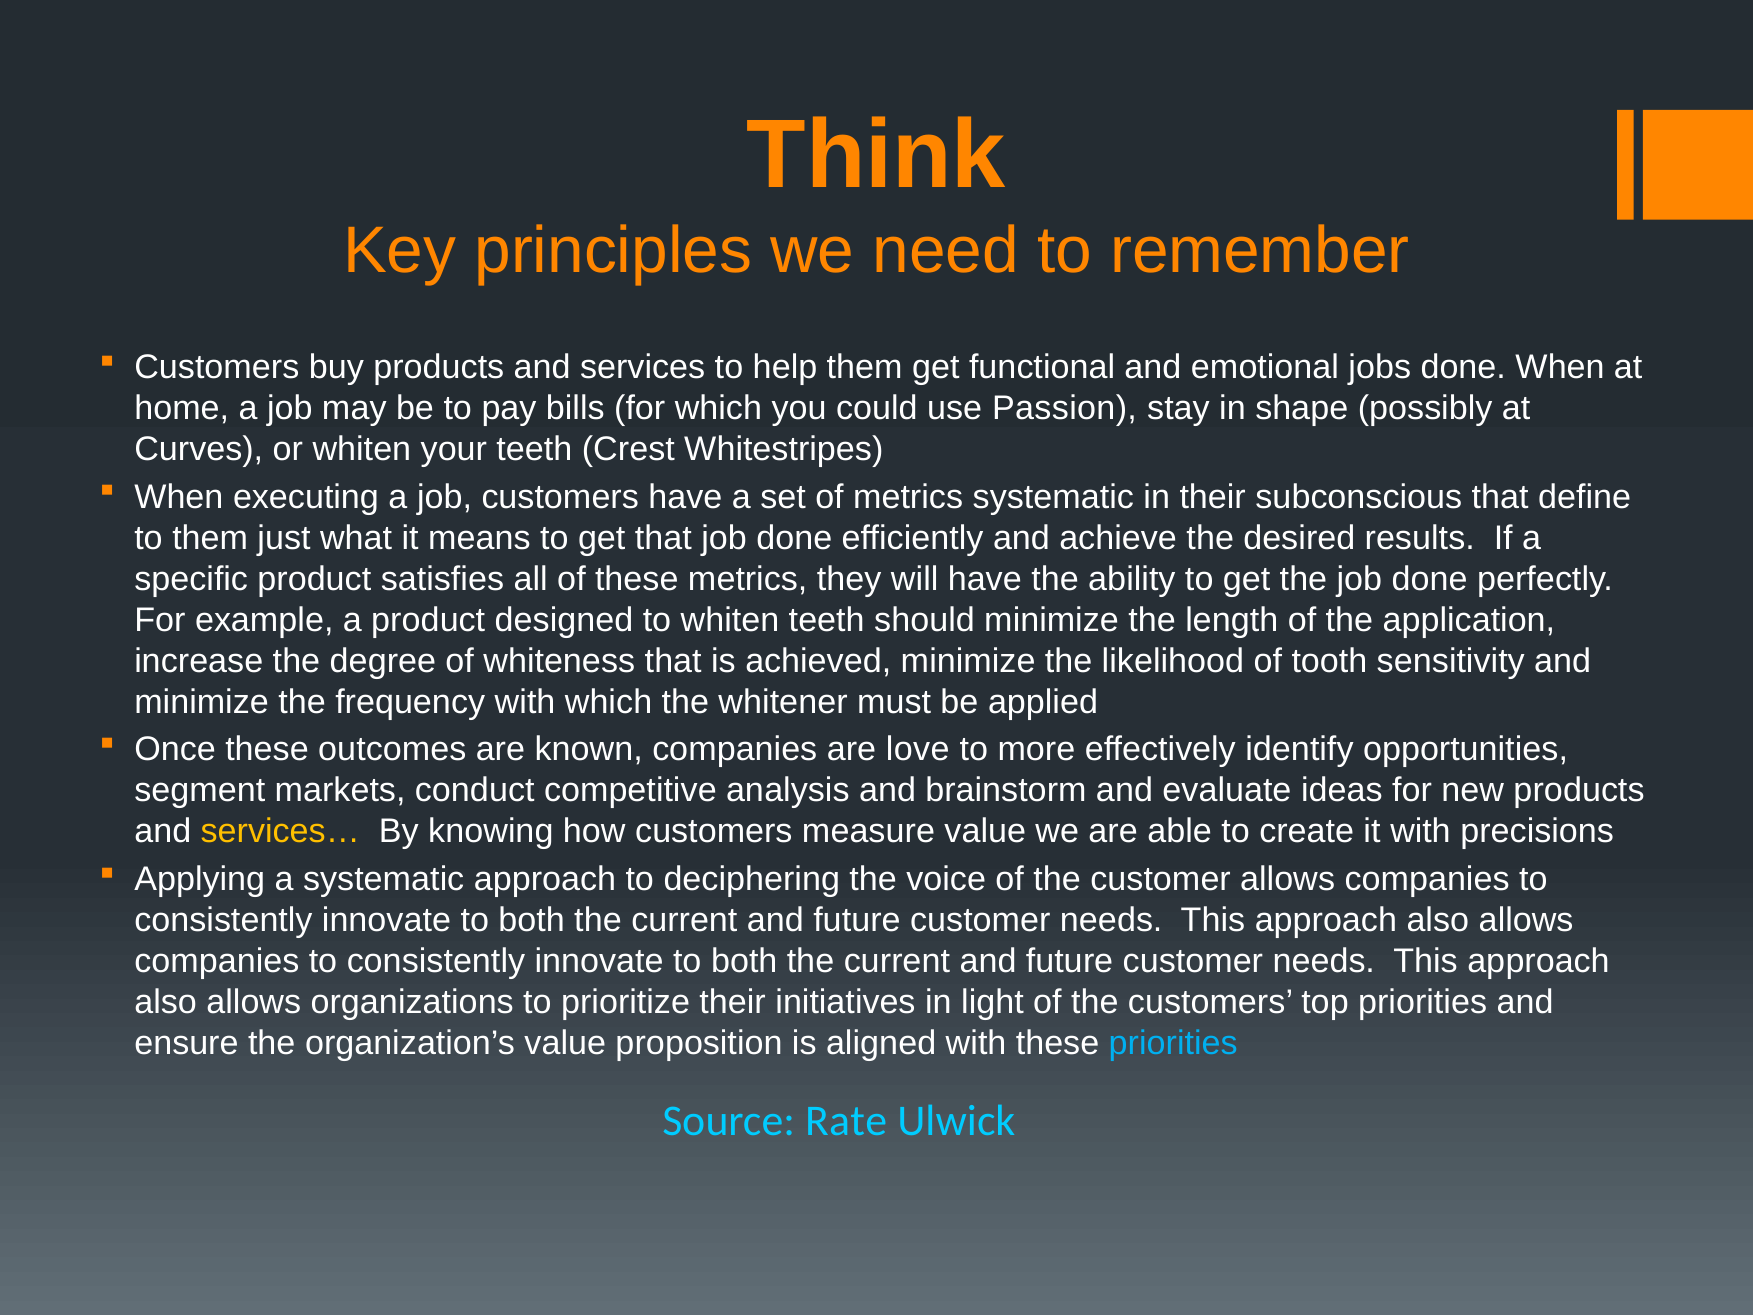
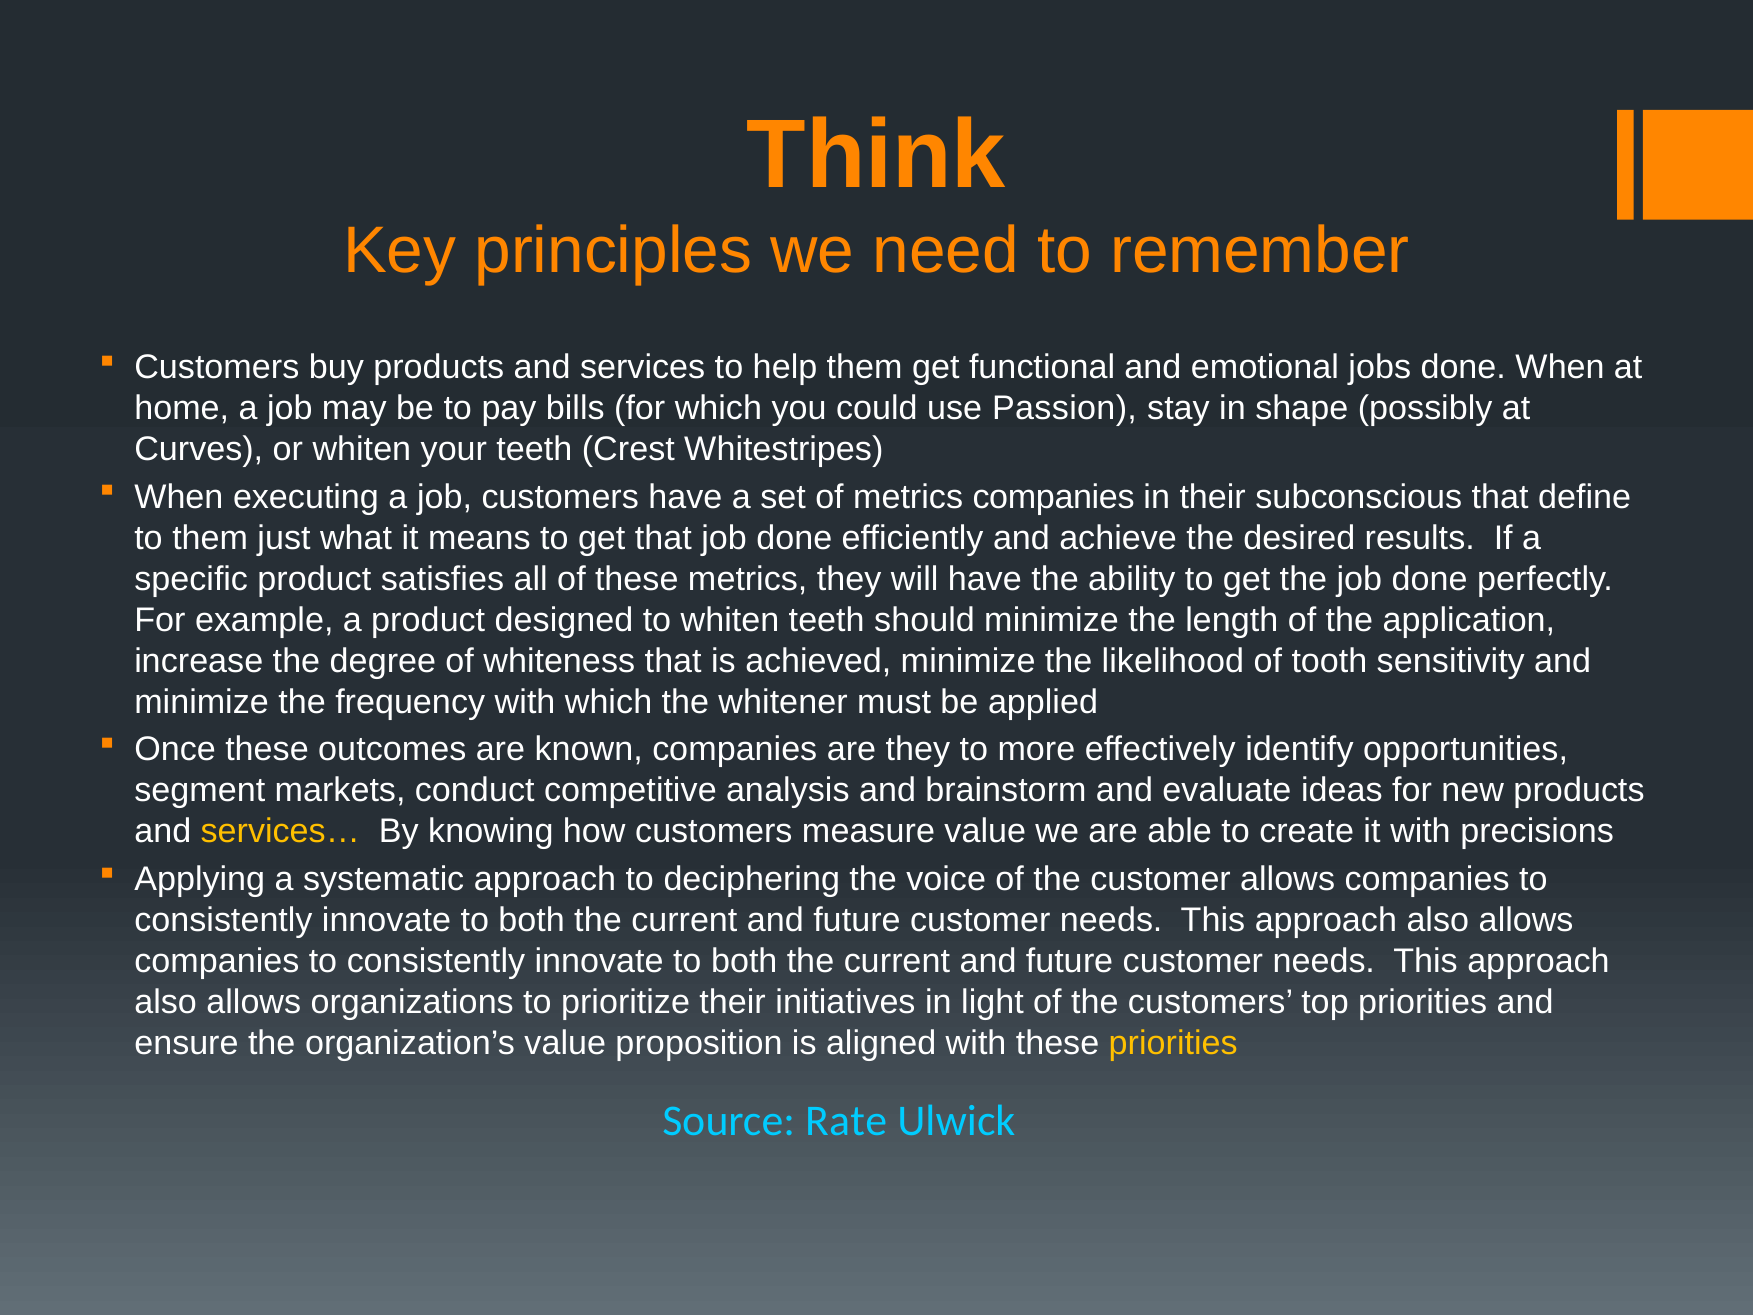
metrics systematic: systematic -> companies (1054, 497)
are love: love -> they (918, 750)
priorities colour: light blue -> yellow (1173, 1043)
